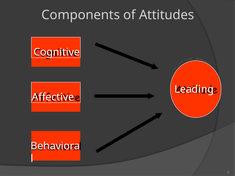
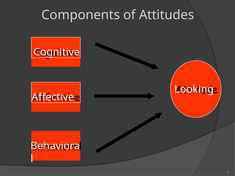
Leading: Leading -> Looking (194, 89)
